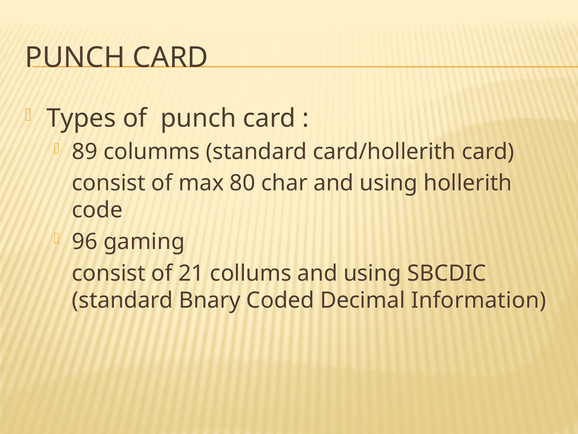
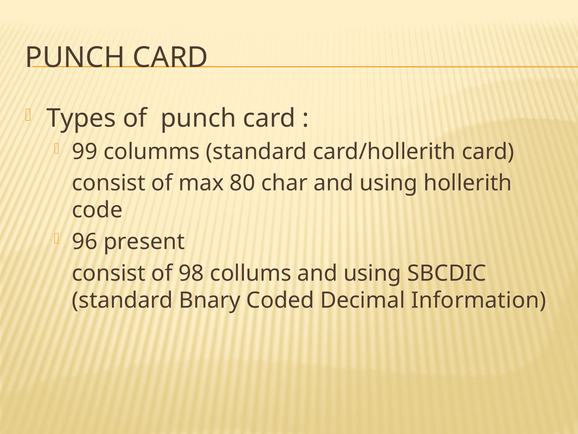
89: 89 -> 99 (85, 151)
gaming: gaming -> present (144, 241)
21: 21 -> 98 (191, 273)
